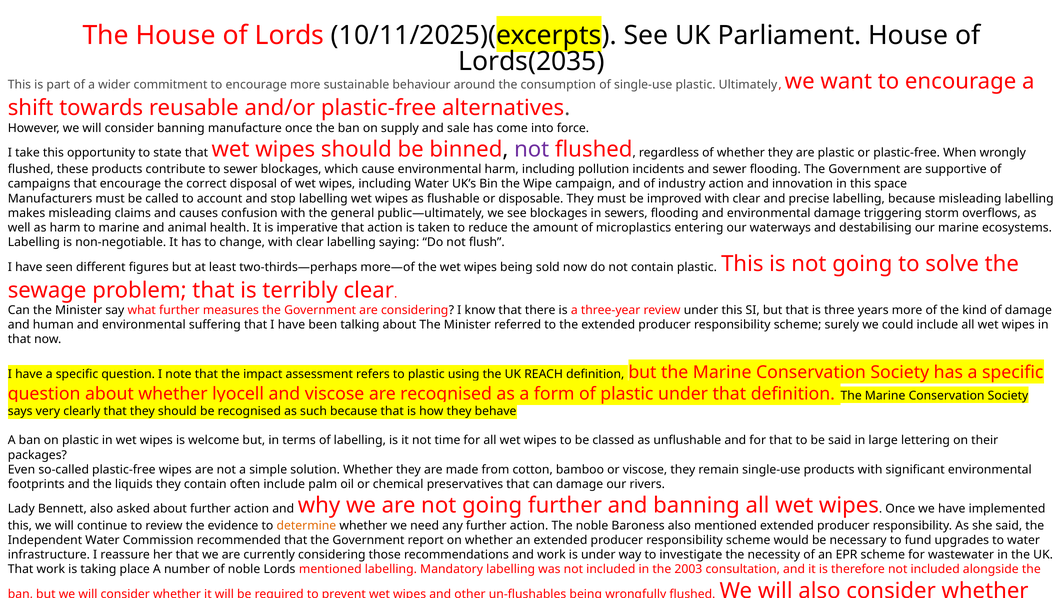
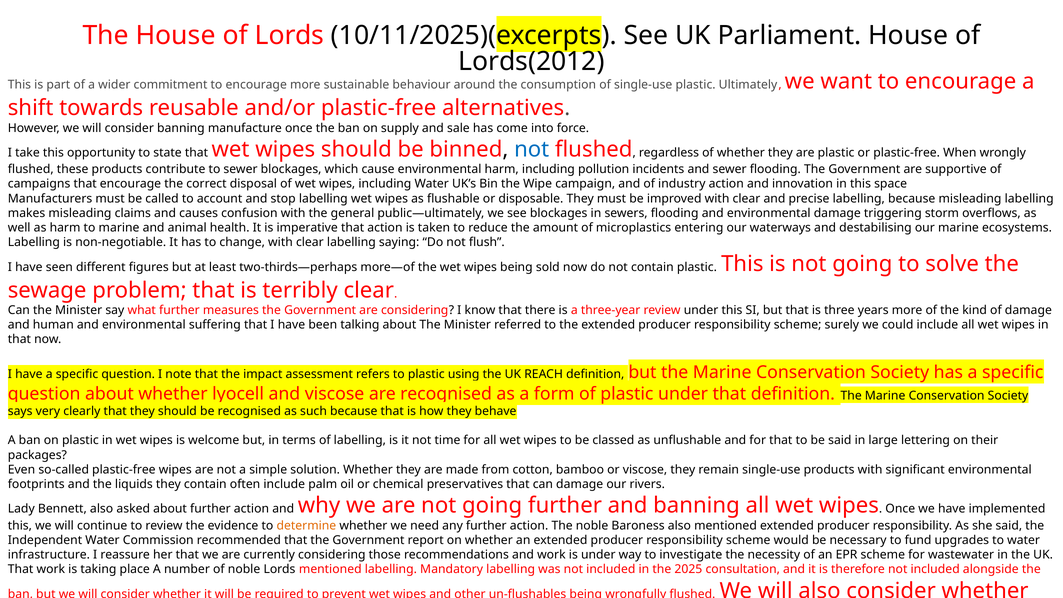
Lords(2035: Lords(2035 -> Lords(2012 (532, 61)
not colour: purple -> blue (532, 149)
2003: 2003 -> 2025 (688, 569)
